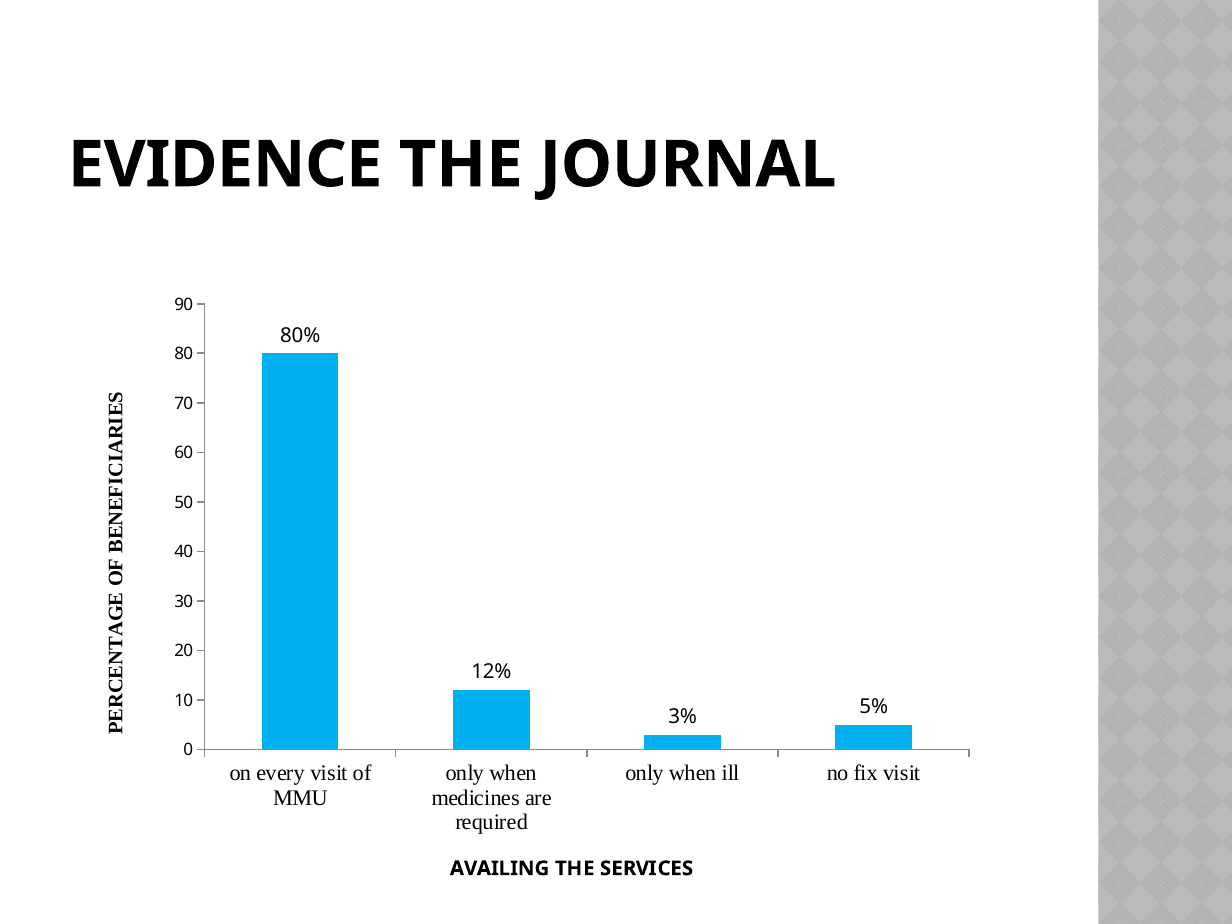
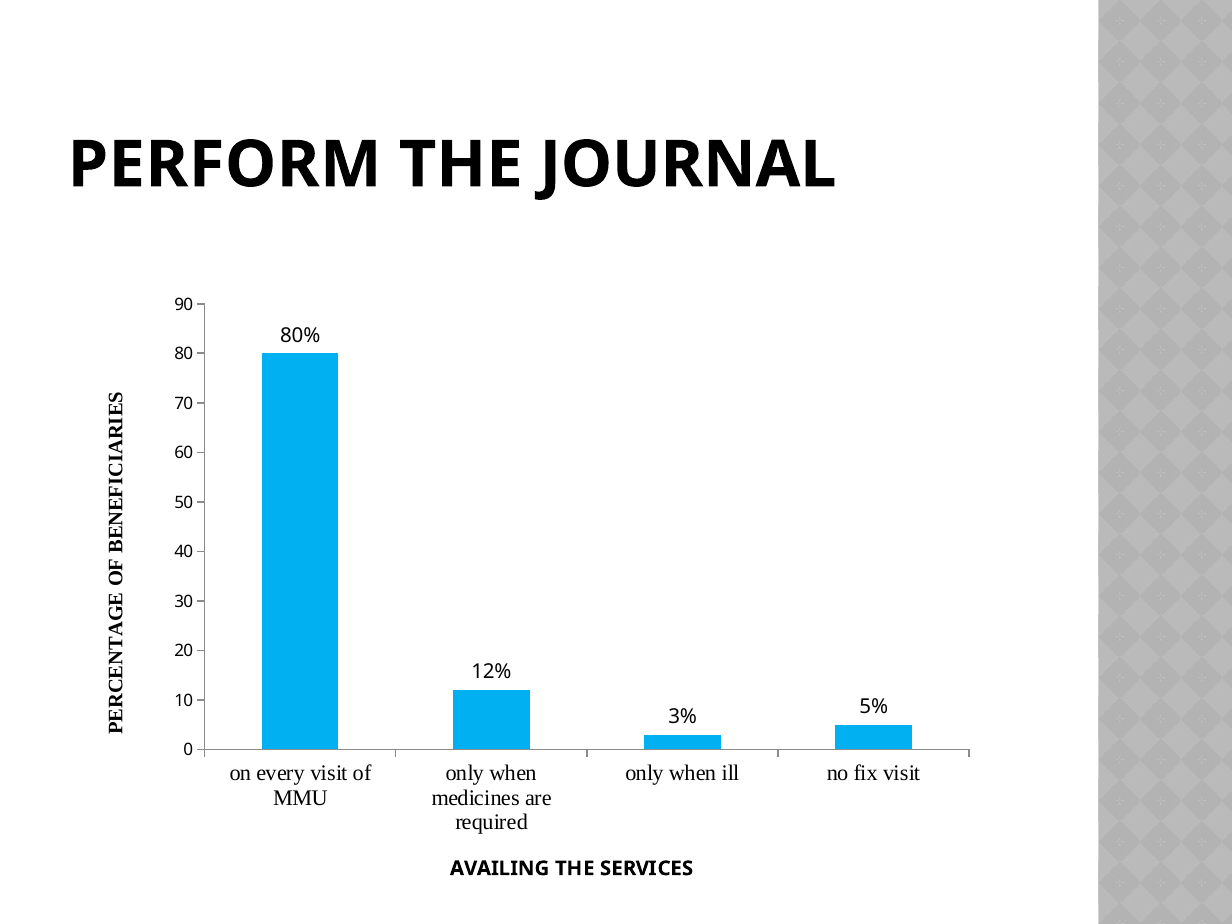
EVIDENCE: EVIDENCE -> PERFORM (225, 165)
